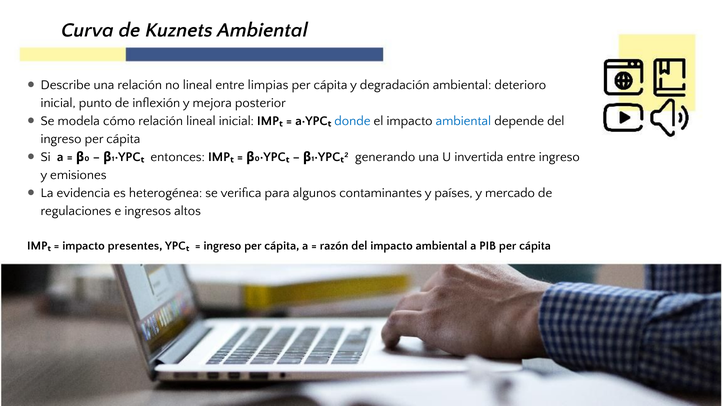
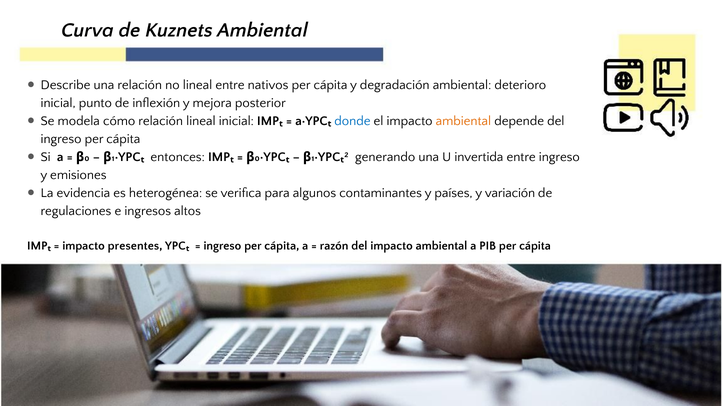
limpias: limpias -> nativos (268, 85)
ambiental colour: blue -> orange (463, 121)
mercado: mercado -> variación (510, 193)
